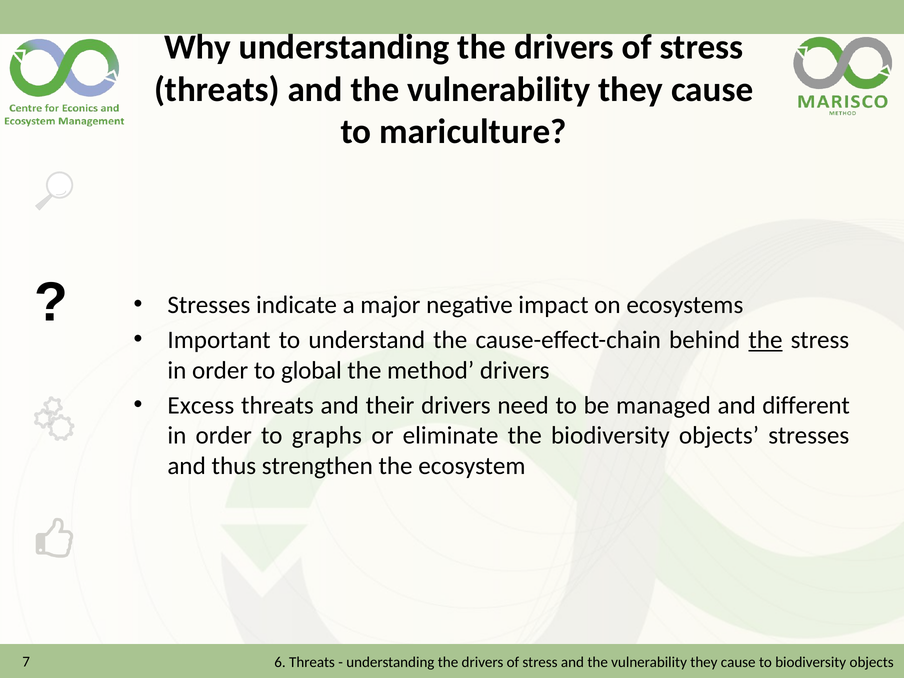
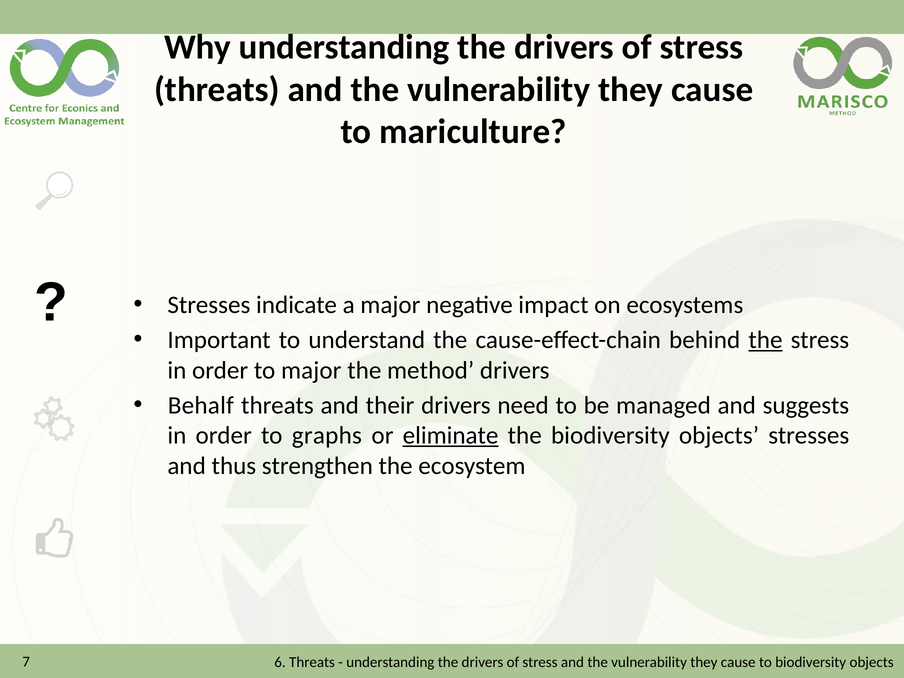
to global: global -> major (311, 370)
Excess: Excess -> Behalf (201, 405)
different: different -> suggests (806, 405)
eliminate underline: none -> present (451, 436)
